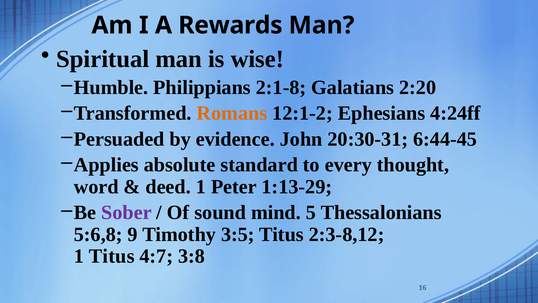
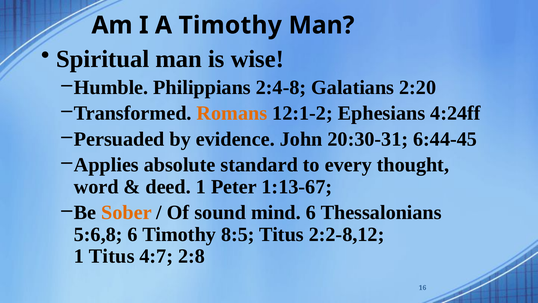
A Rewards: Rewards -> Timothy (230, 25)
2:1-8: 2:1-8 -> 2:4-8 (281, 87)
1:13-29: 1:13-29 -> 1:13-67 (297, 187)
Sober colour: purple -> orange (126, 212)
mind 5: 5 -> 6 (311, 212)
5:6,8 9: 9 -> 6 (133, 234)
3:5: 3:5 -> 8:5 (238, 234)
2:3-8,12: 2:3-8,12 -> 2:2-8,12 (347, 234)
3:8: 3:8 -> 2:8 (192, 256)
